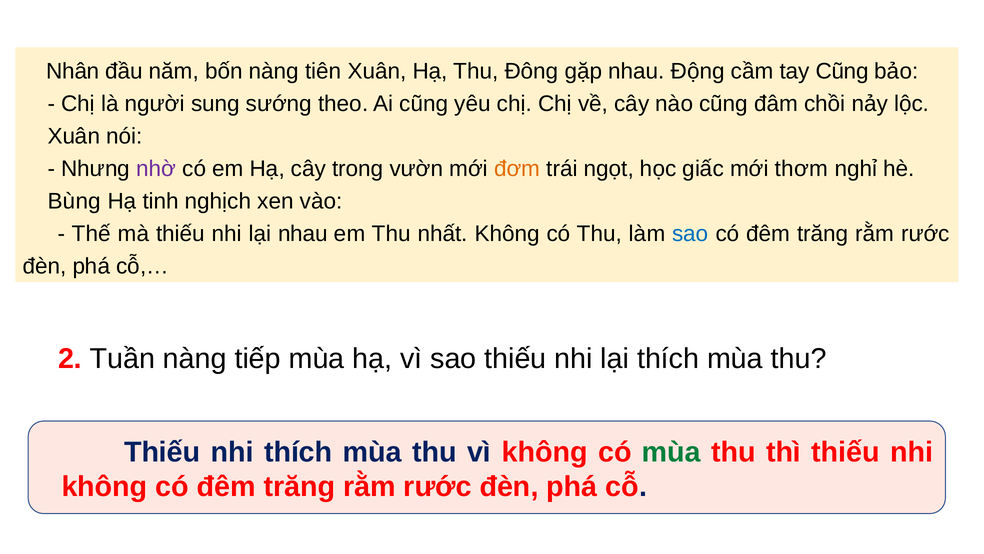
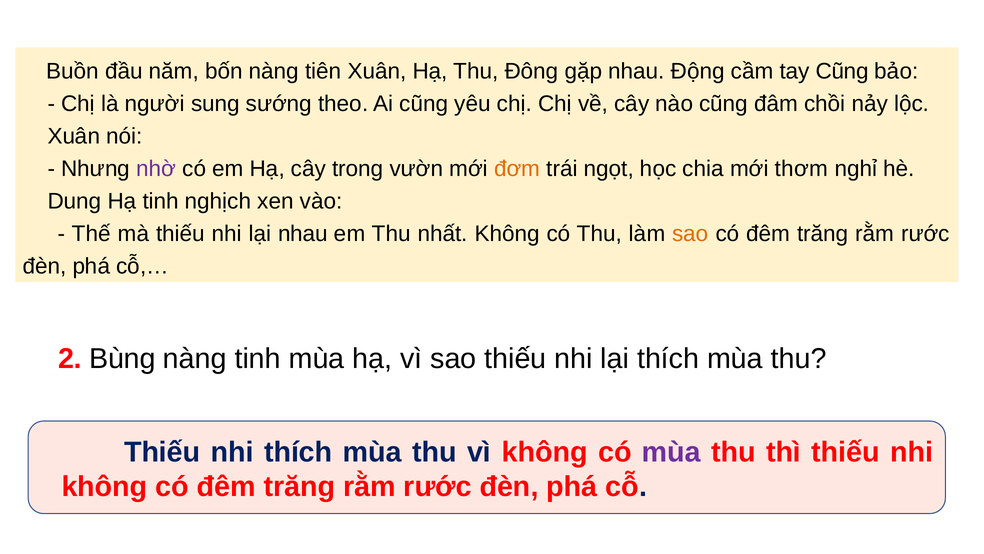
Nhân: Nhân -> Buồn (73, 71)
giấc: giấc -> chia (703, 169)
Bùng: Bùng -> Dung (74, 201)
sao colour: blue -> orange (690, 234)
Tuần: Tuần -> Bùng (123, 358)
nàng tiếp: tiếp -> tinh (258, 358)
mùa colour: green -> purple (671, 452)
